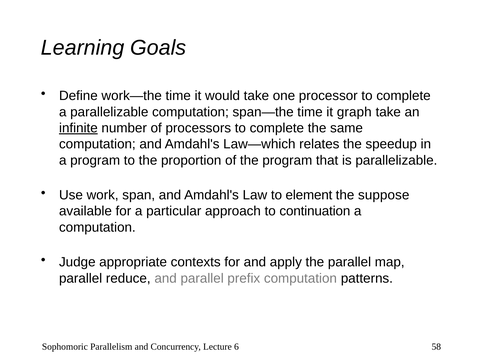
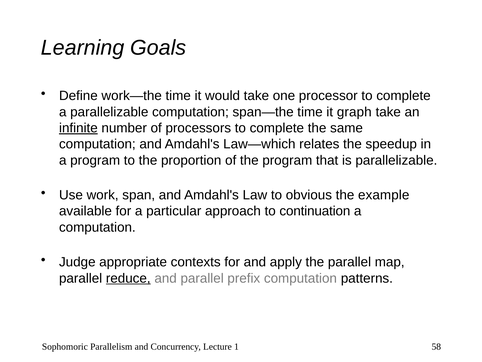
element: element -> obvious (309, 195)
suppose: suppose -> example (384, 195)
reduce underline: none -> present (128, 278)
6: 6 -> 1 (236, 346)
